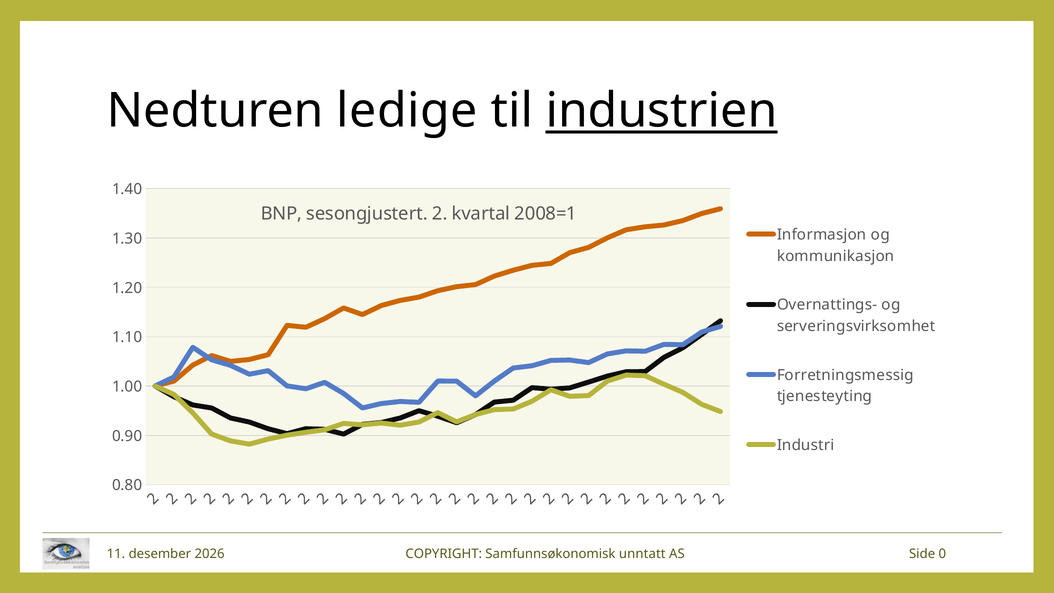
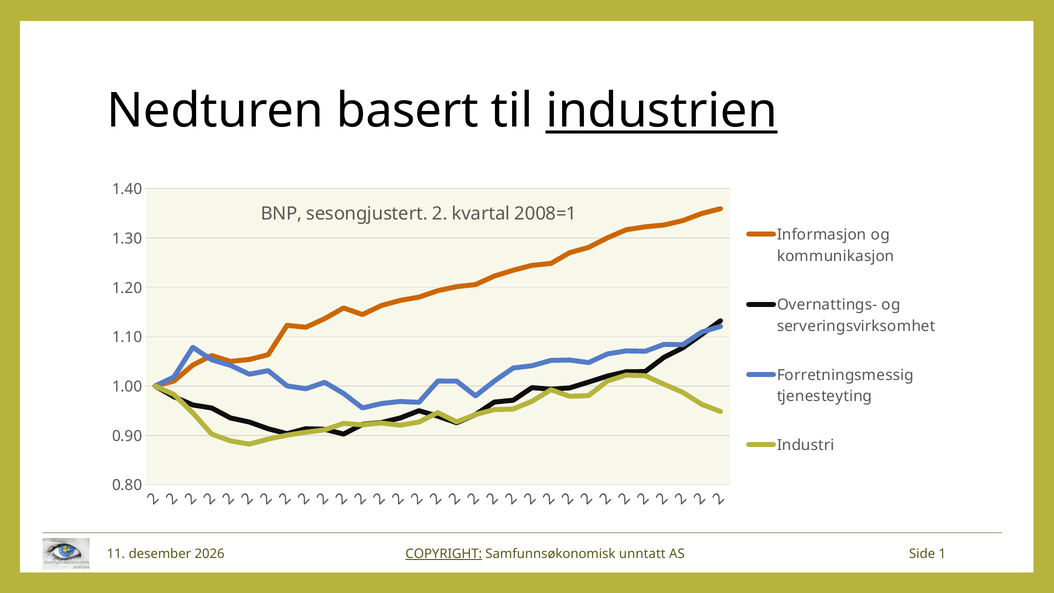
ledige: ledige -> basert (408, 111)
COPYRIGHT underline: none -> present (444, 554)
0: 0 -> 1 (942, 554)
